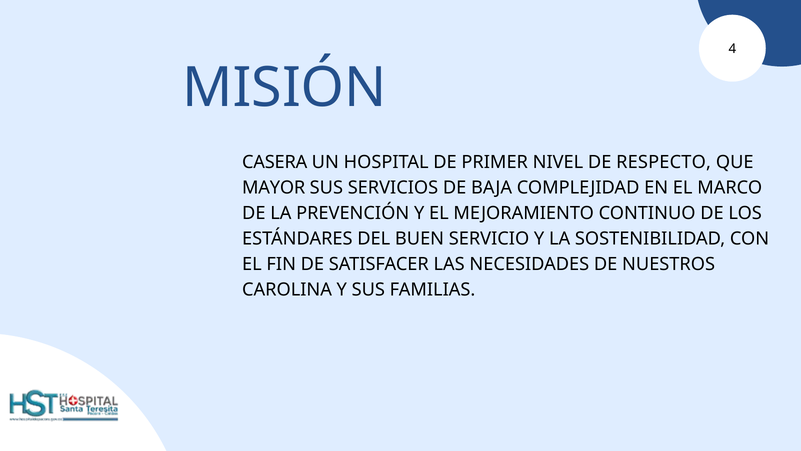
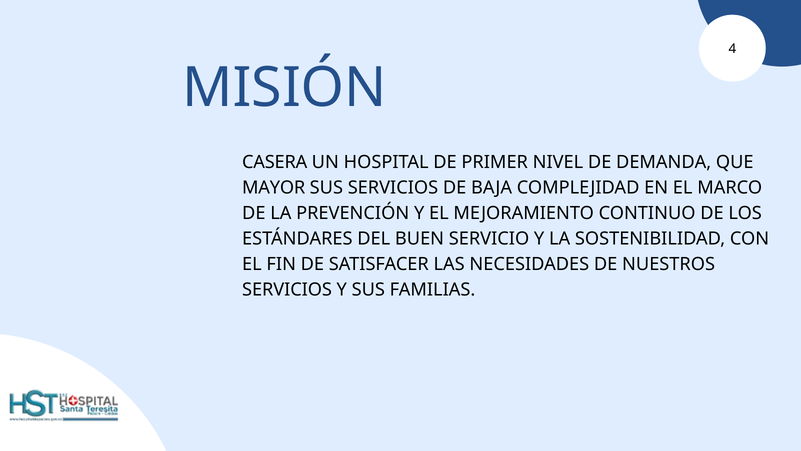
RESPECTO: RESPECTO -> DEMANDA (664, 162)
CAROLINA: CAROLINA -> SERVICIOS (287, 290)
